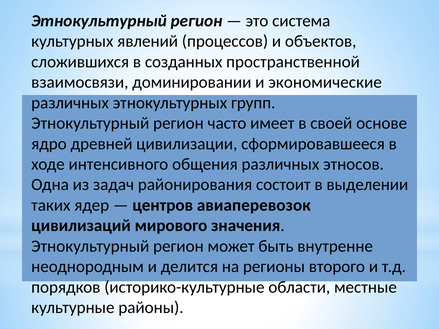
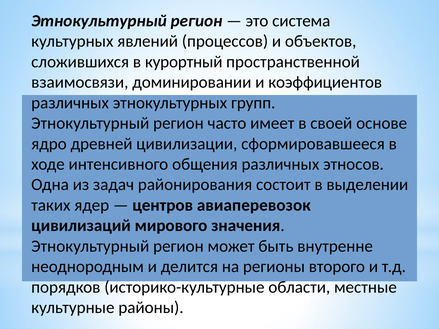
созданных: созданных -> курортный (184, 62)
экономические: экономические -> коэффициентов (325, 82)
